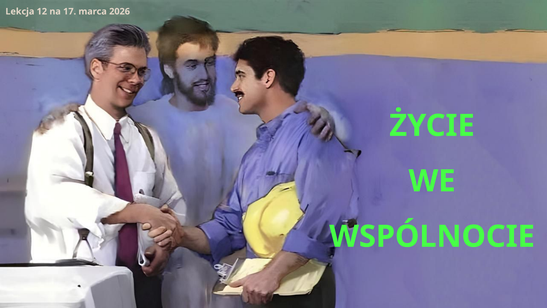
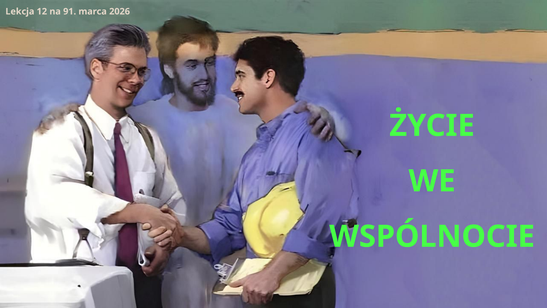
17: 17 -> 91 (70, 11)
